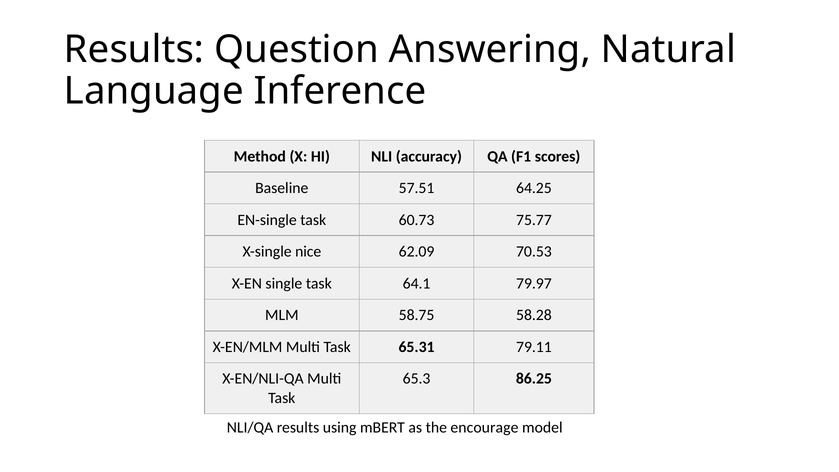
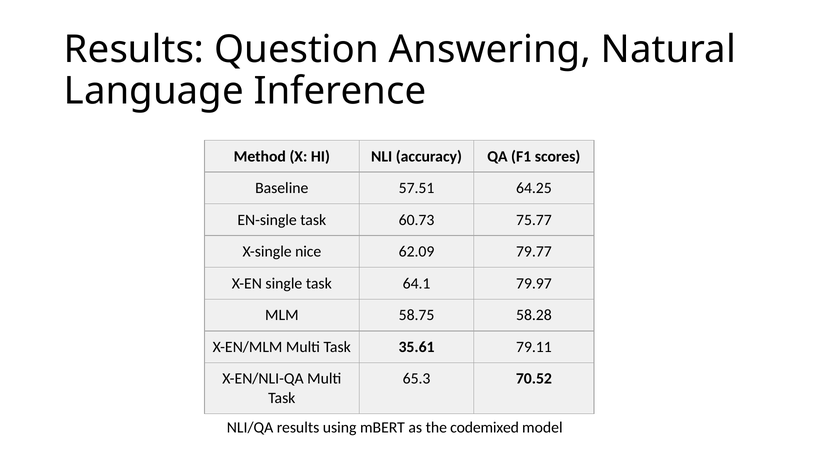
70.53: 70.53 -> 79.77 (534, 252)
65.31: 65.31 -> 35.61 (417, 347)
86.25: 86.25 -> 70.52 (534, 379)
encourage: encourage -> codemixed (485, 428)
